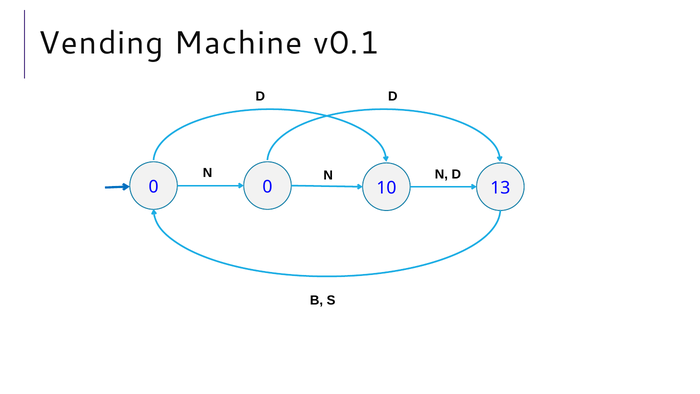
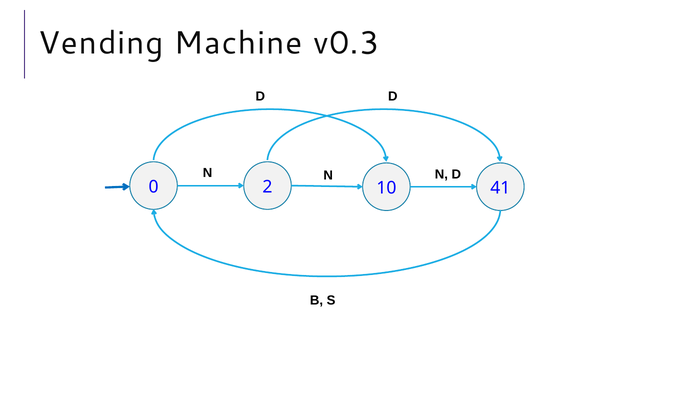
v0.1: v0.1 -> v0.3 (346, 43)
0 0: 0 -> 2 (267, 187)
13: 13 -> 41 (500, 188)
